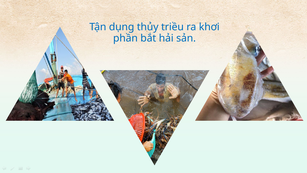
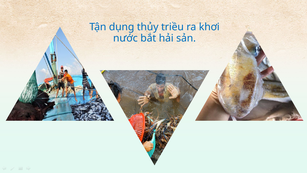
phần: phần -> nước (125, 38)
